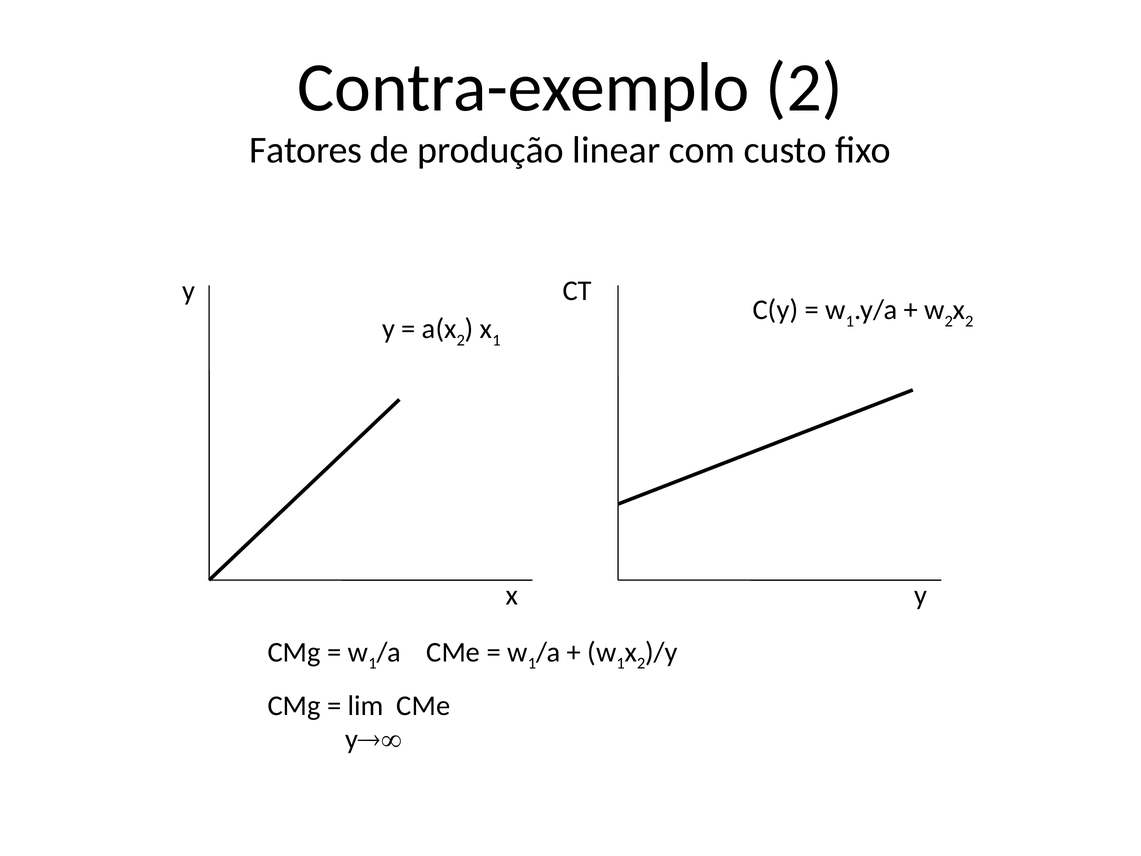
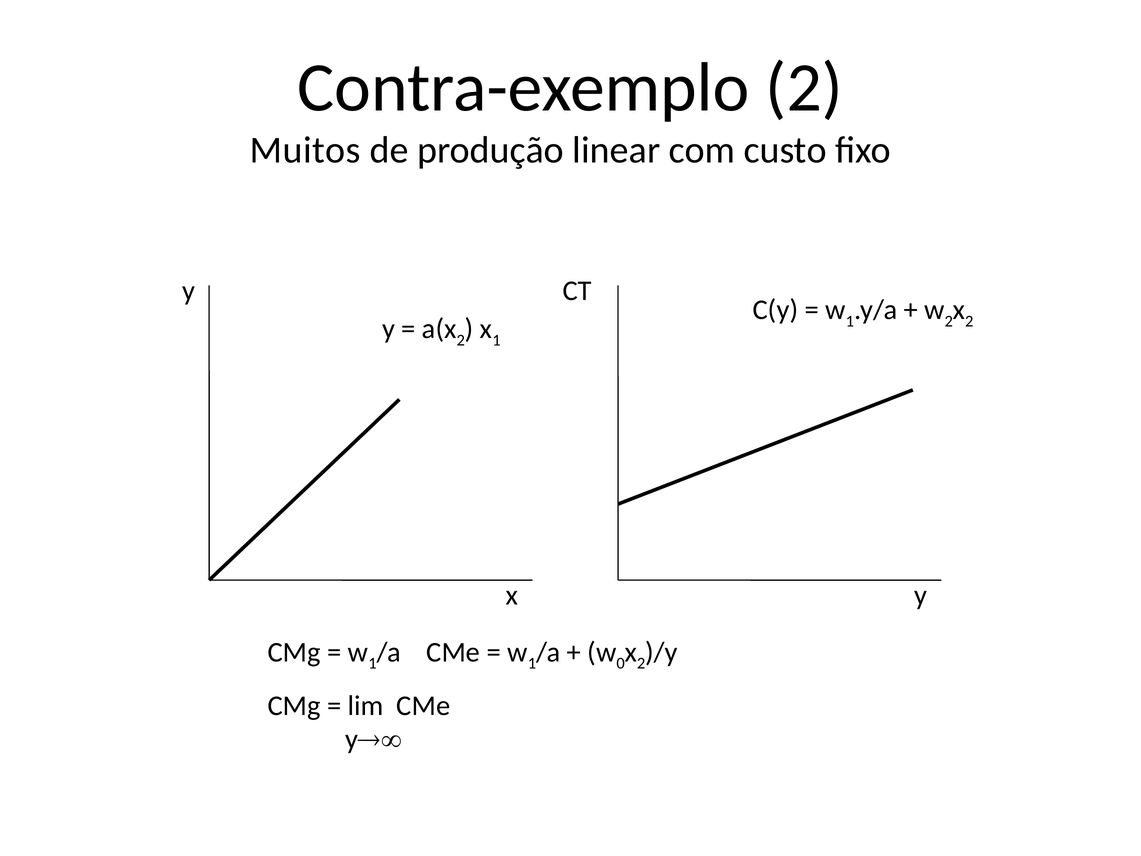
Fatores: Fatores -> Muitos (305, 150)
1: 1 -> 0 (621, 663)
